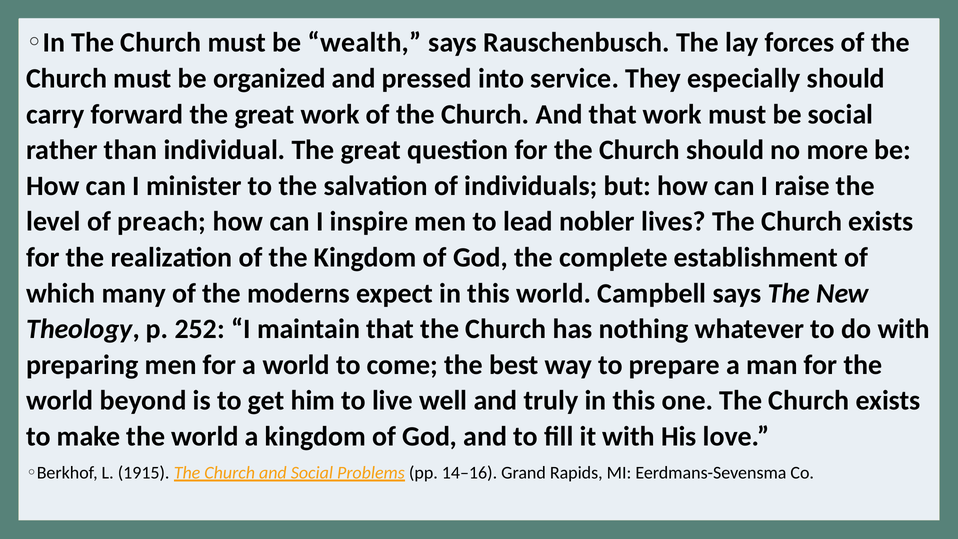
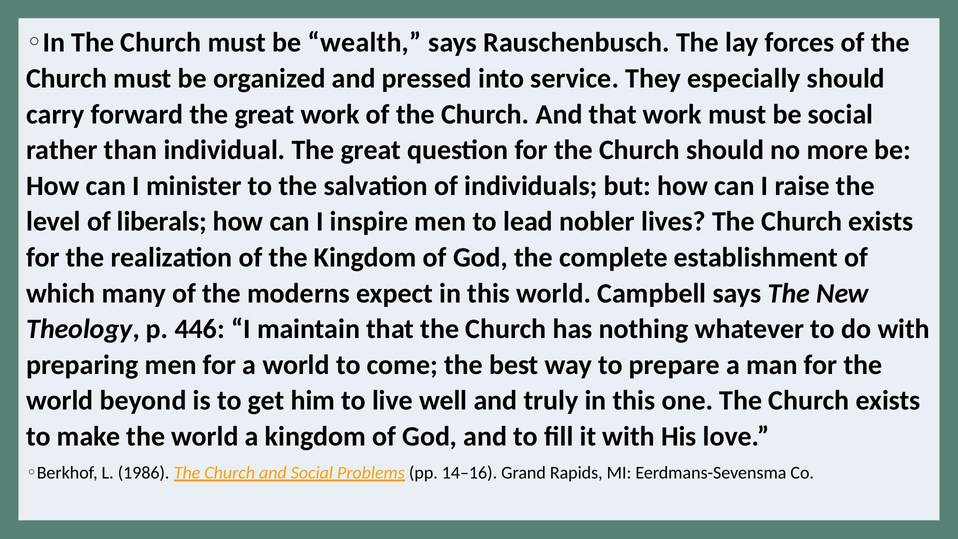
preach: preach -> liberals (162, 222)
252: 252 -> 446 (200, 329)
1915: 1915 -> 1986 (144, 473)
